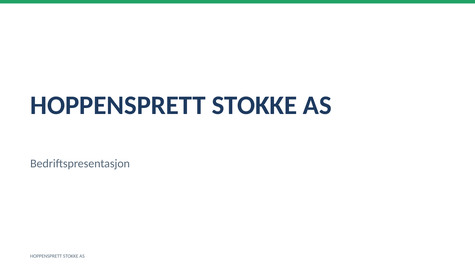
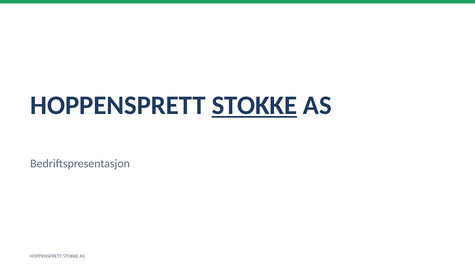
STOKKE underline: none -> present (254, 105)
